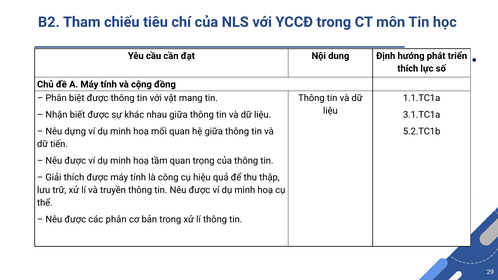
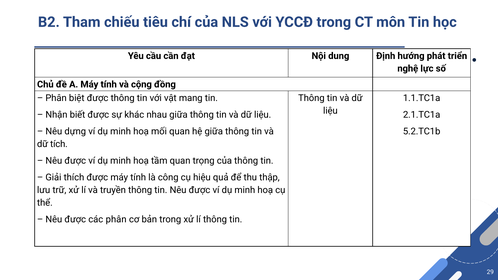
thích: thích -> nghệ (408, 68)
3.1.TC1a: 3.1.TC1a -> 2.1.TC1a (422, 115)
tiến: tiến -> tích (59, 144)
